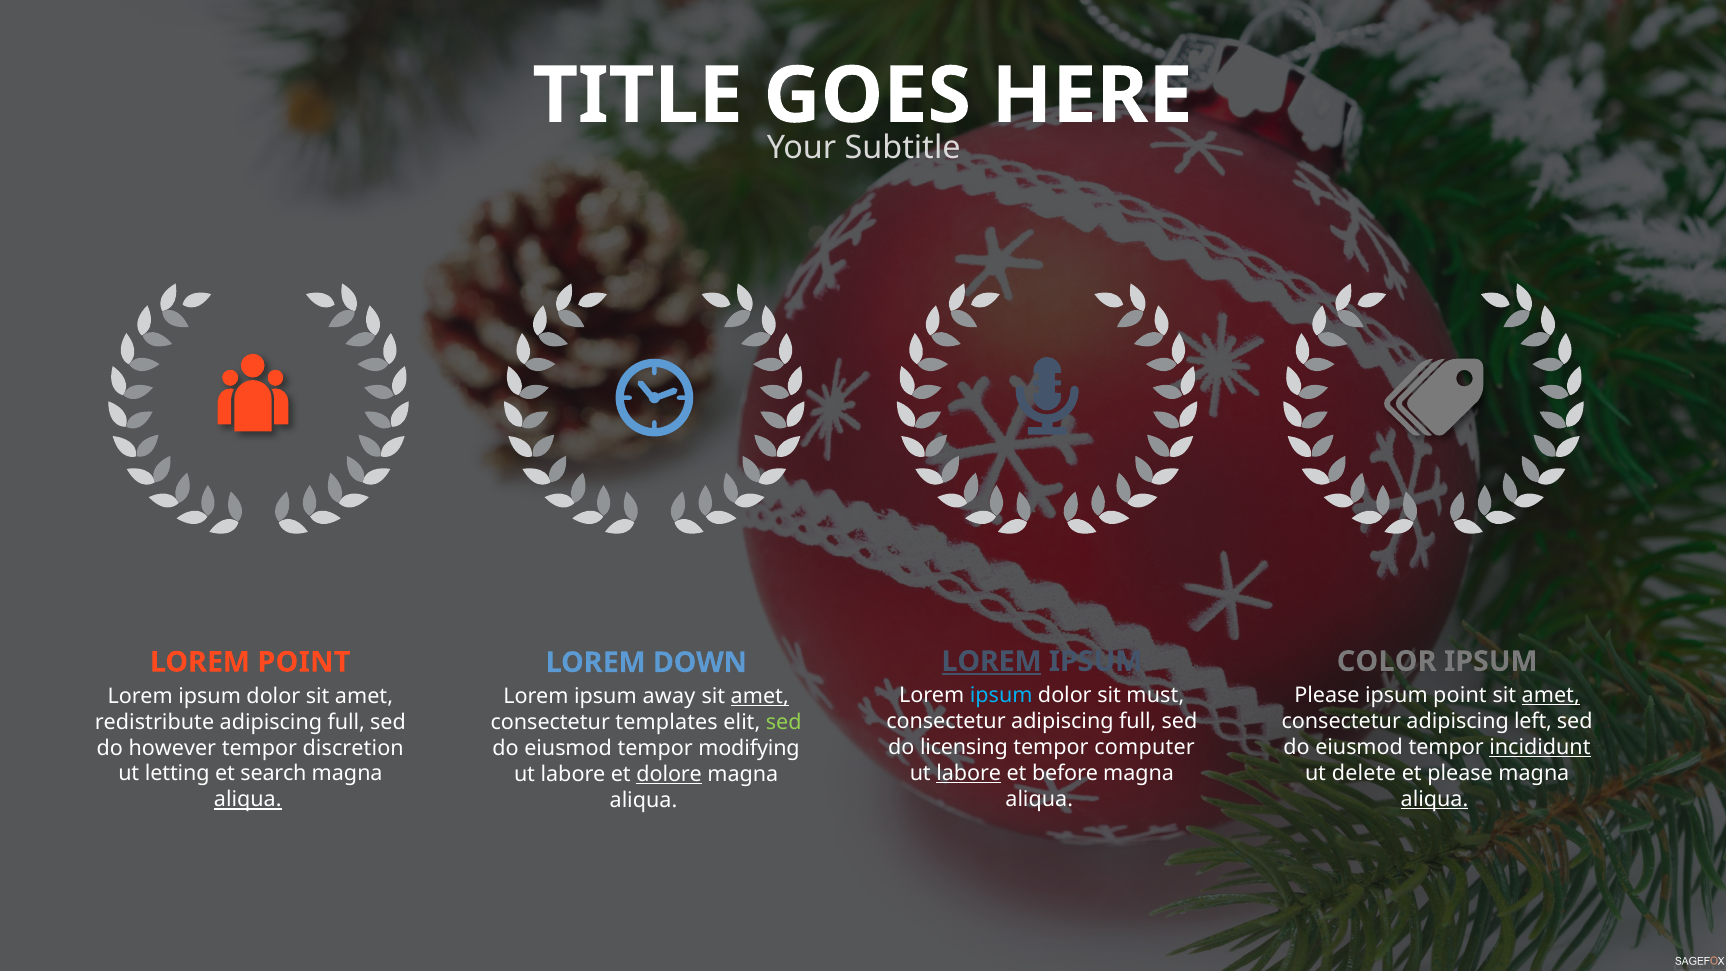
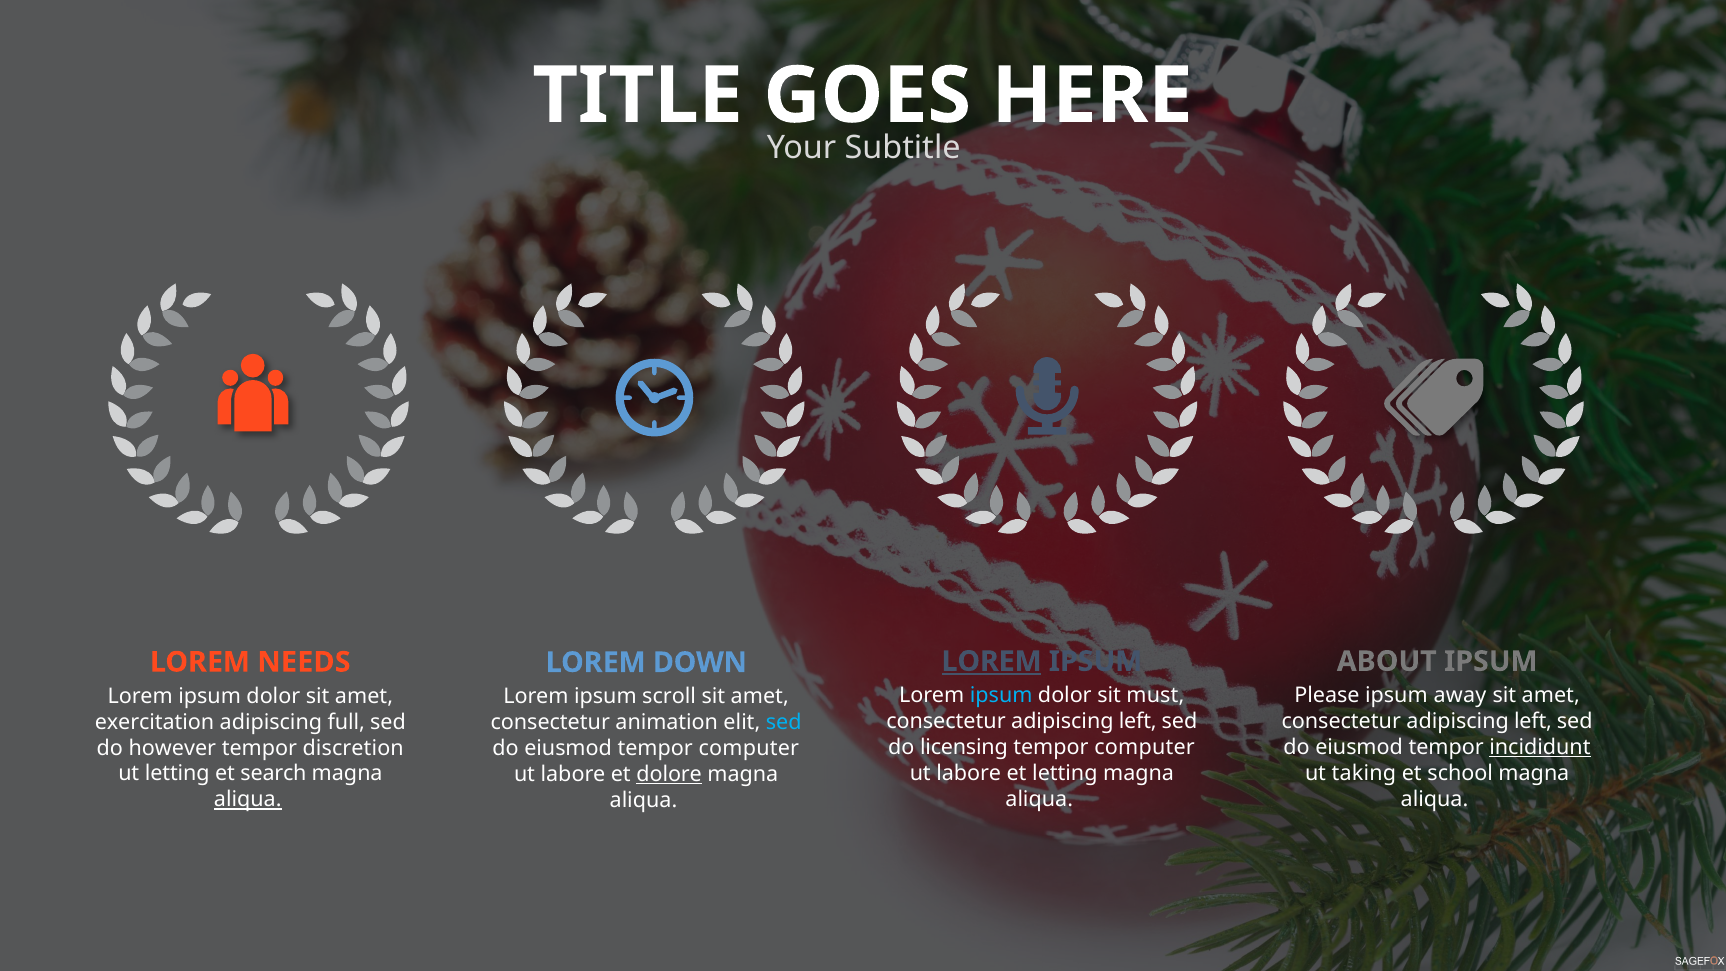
COLOR: COLOR -> ABOUT (1387, 661)
LOREM POINT: POINT -> NEEDS (304, 662)
ipsum point: point -> away (1460, 695)
amet underline: present -> none (1551, 695)
away: away -> scroll (669, 696)
amet underline: present -> none (760, 696)
full: full -> left (1138, 721)
redistribute: redistribute -> exercitation (155, 722)
templates: templates -> animation (667, 722)
sed colour: light green -> light blue (784, 722)
eiusmod tempor modifying: modifying -> computer (749, 748)
labore underline: present -> none (969, 773)
et before: before -> letting (1065, 773)
delete: delete -> taking (1364, 773)
et please: please -> school (1460, 773)
aliqua underline: present -> none (1435, 799)
